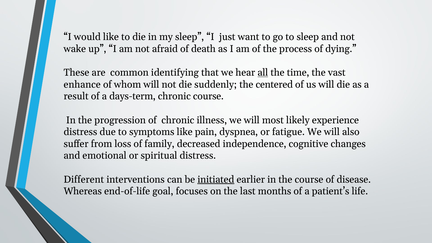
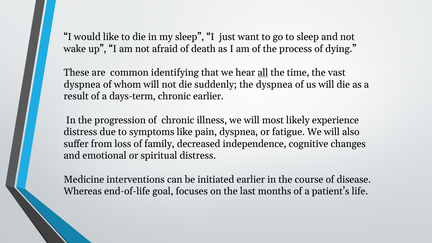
enhance: enhance -> dyspnea (82, 84)
the centered: centered -> dyspnea (274, 84)
chronic course: course -> earlier (208, 96)
Different: Different -> Medicine (84, 179)
initiated underline: present -> none (216, 179)
